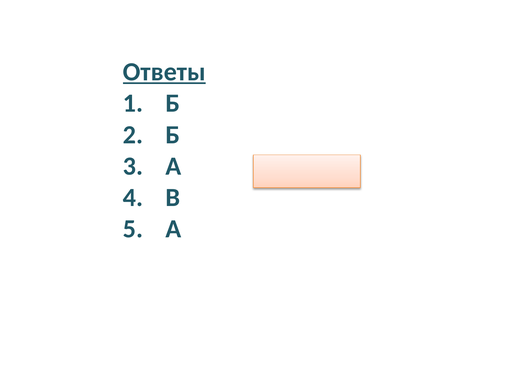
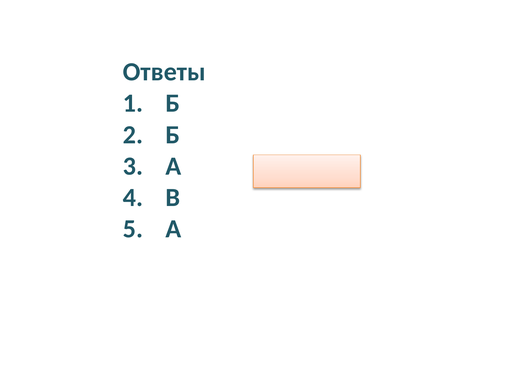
Ответы underline: present -> none (164, 72)
